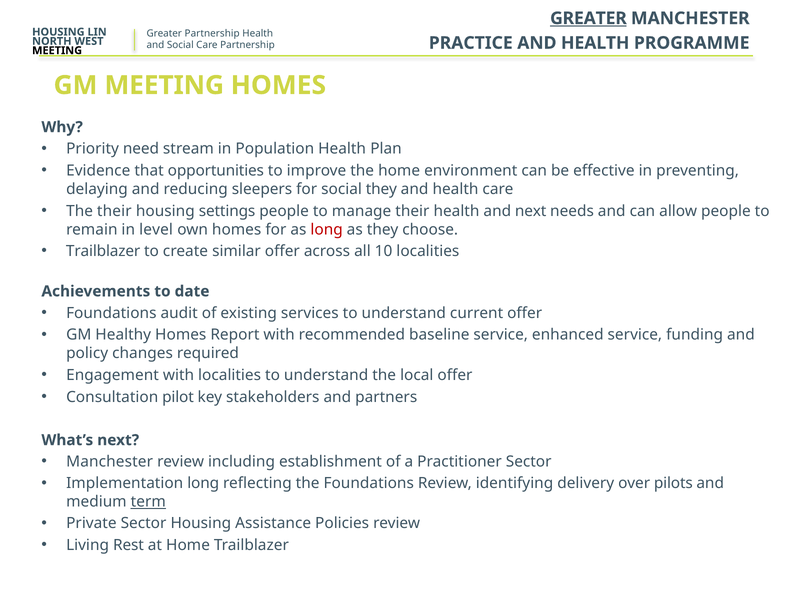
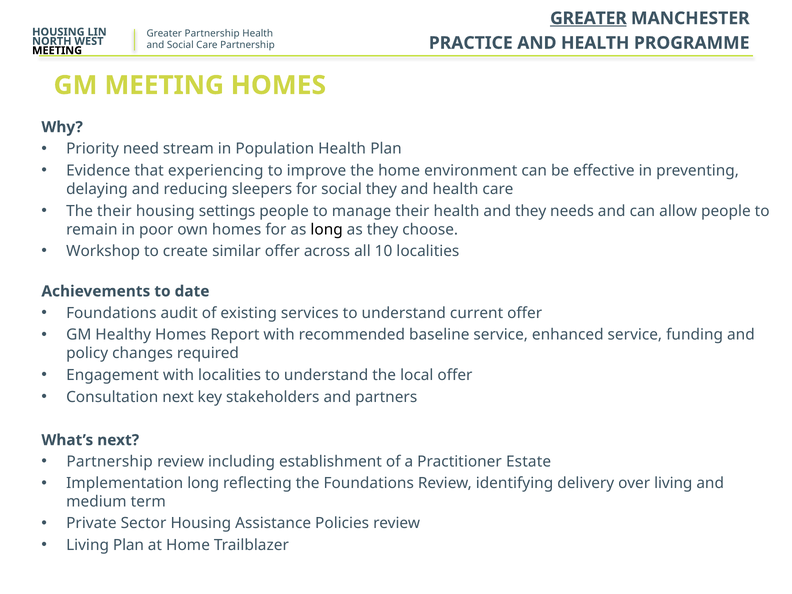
opportunities: opportunities -> experiencing (216, 171)
and next: next -> they (531, 211)
level: level -> poor (156, 229)
long colour: red -> black (327, 229)
Trailblazer: Trailblazer -> Workshop (103, 251)
Consultation pilot: pilot -> next (178, 397)
Manchester: Manchester -> Partnership (110, 462)
Practitioner Sector: Sector -> Estate (529, 462)
over pilots: pilots -> living (673, 483)
term underline: present -> none (148, 502)
Living Rest: Rest -> Plan (128, 545)
